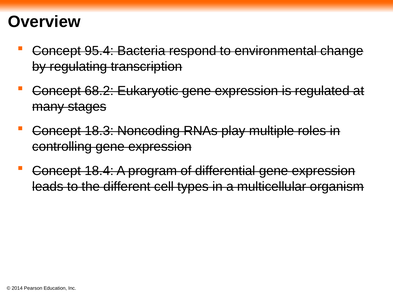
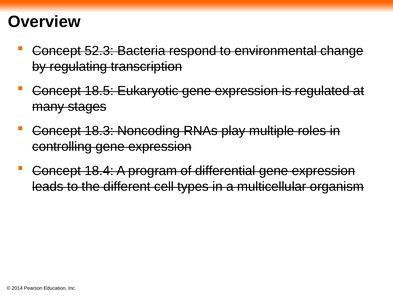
95.4: 95.4 -> 52.3 (99, 51)
68.2: 68.2 -> 18.5 (99, 91)
